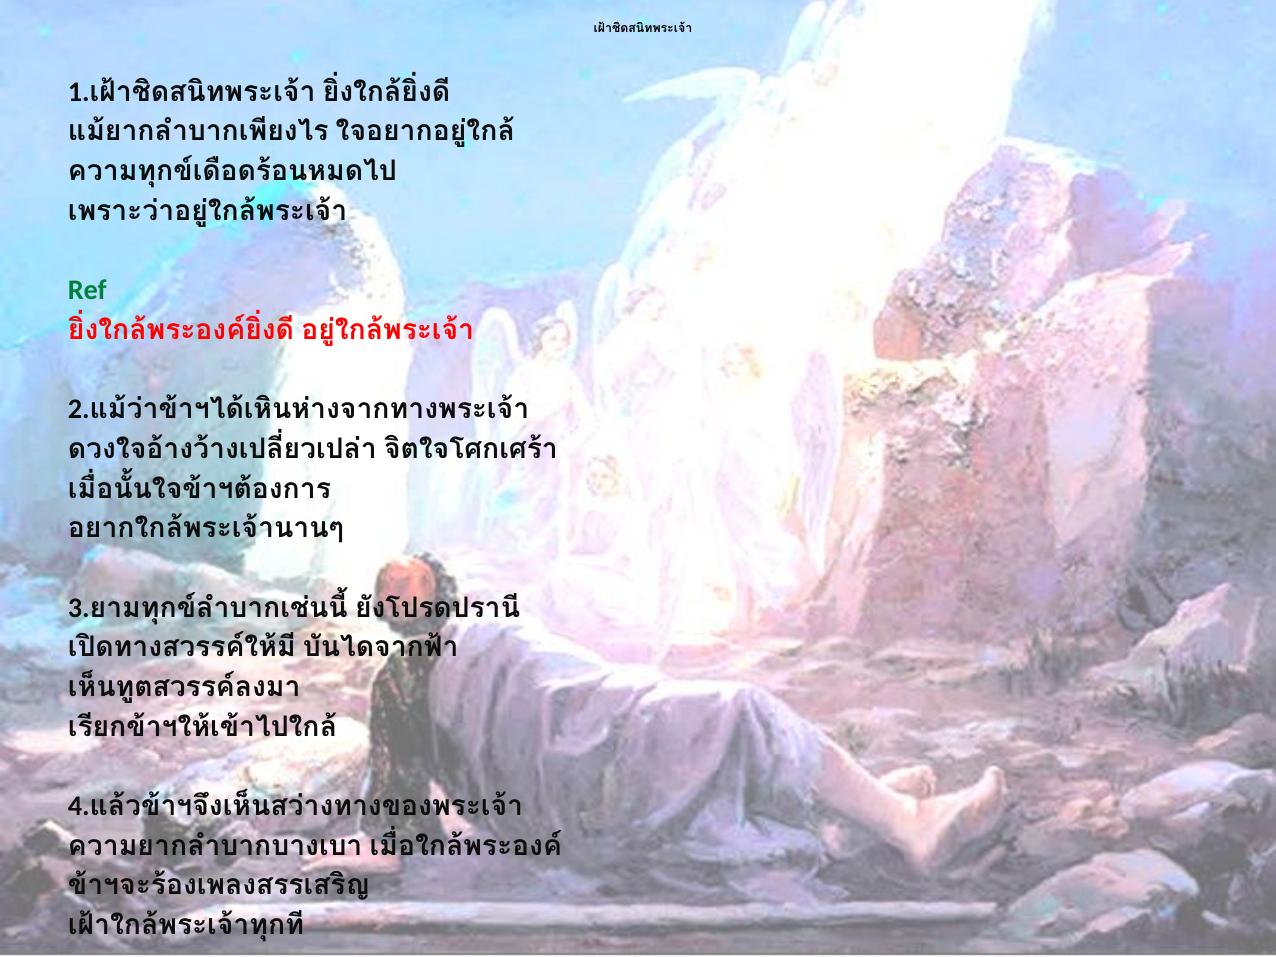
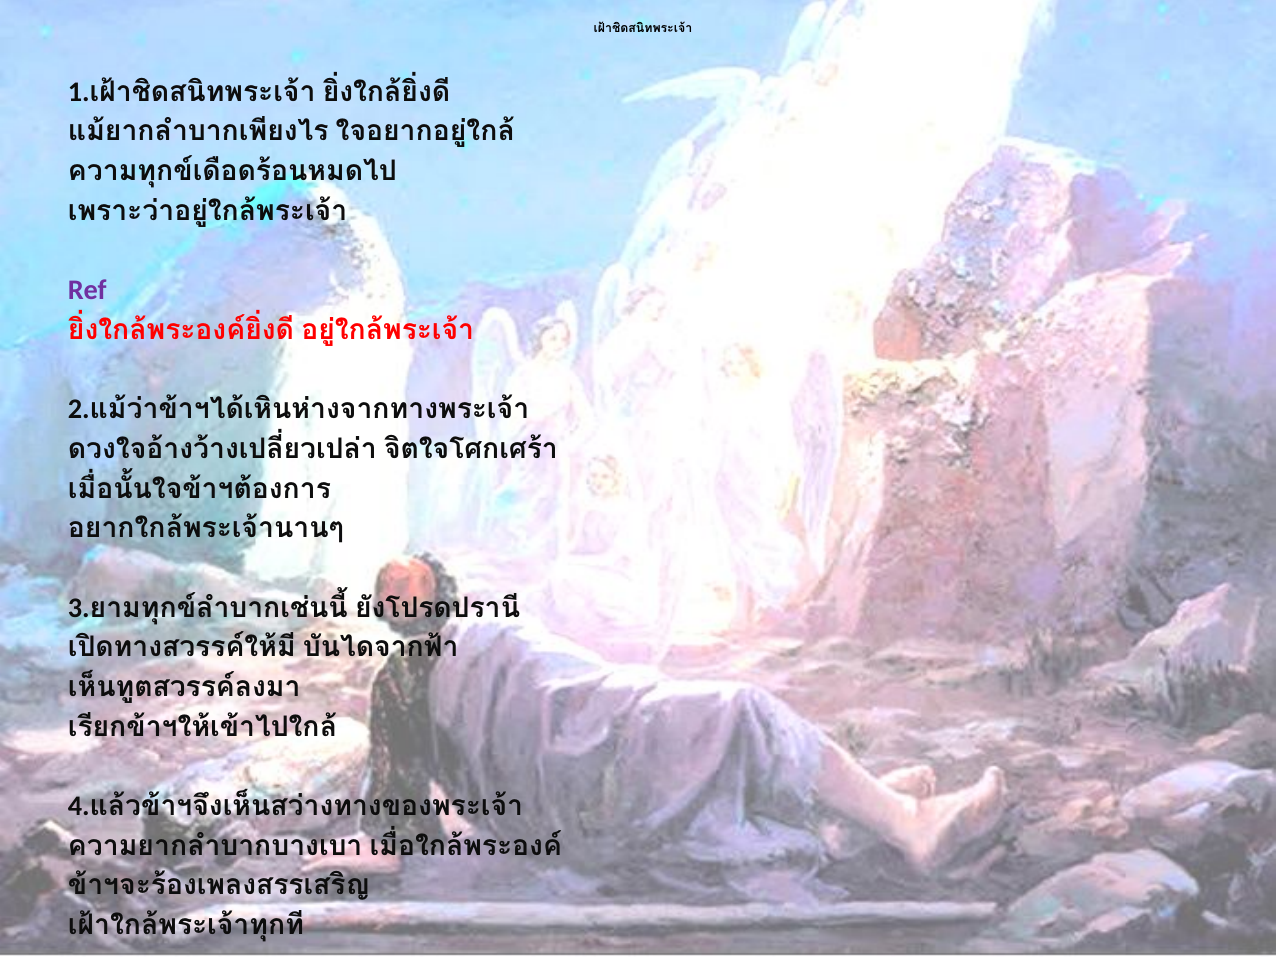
Ref colour: green -> purple (87, 290)
